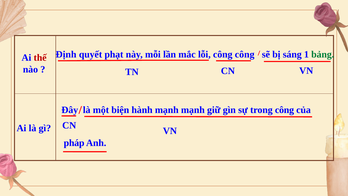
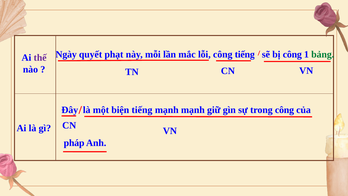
Định: Định -> Ngày (66, 54)
công công: công -> tiếng (245, 54)
bị sáng: sáng -> công (292, 54)
thế colour: red -> purple (40, 58)
biện hành: hành -> tiếng (142, 110)
